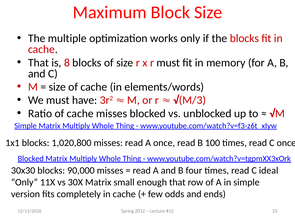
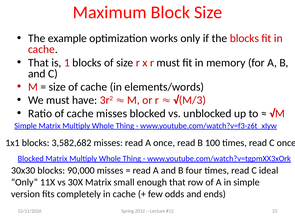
multiple: multiple -> example (67, 38)
8: 8 -> 1 (67, 63)
1,020,800: 1,020,800 -> 3,582,682 (72, 143)
